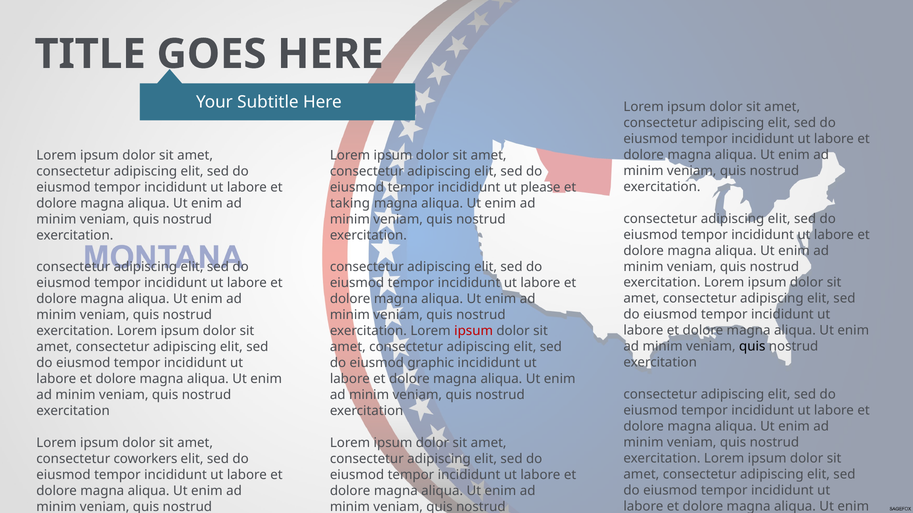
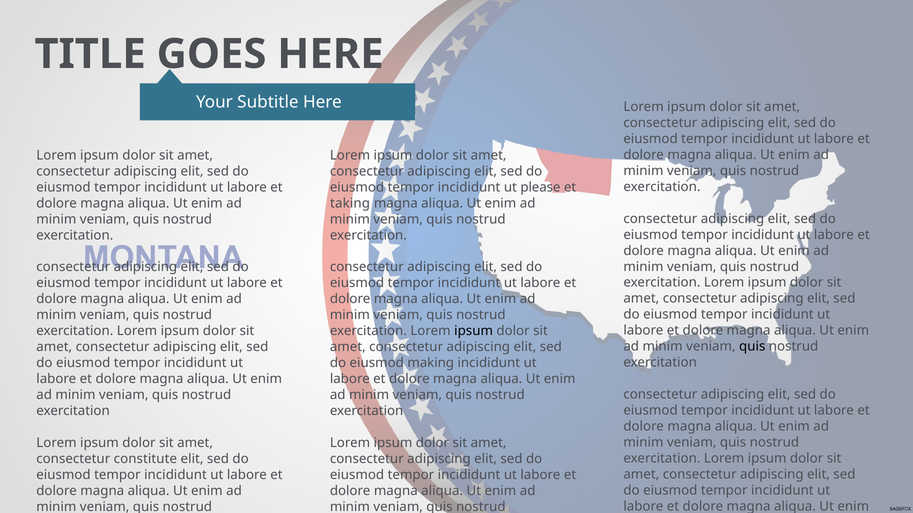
ipsum colour: red -> black (474, 331)
graphic: graphic -> making (431, 363)
coworkers: coworkers -> constitute (145, 459)
